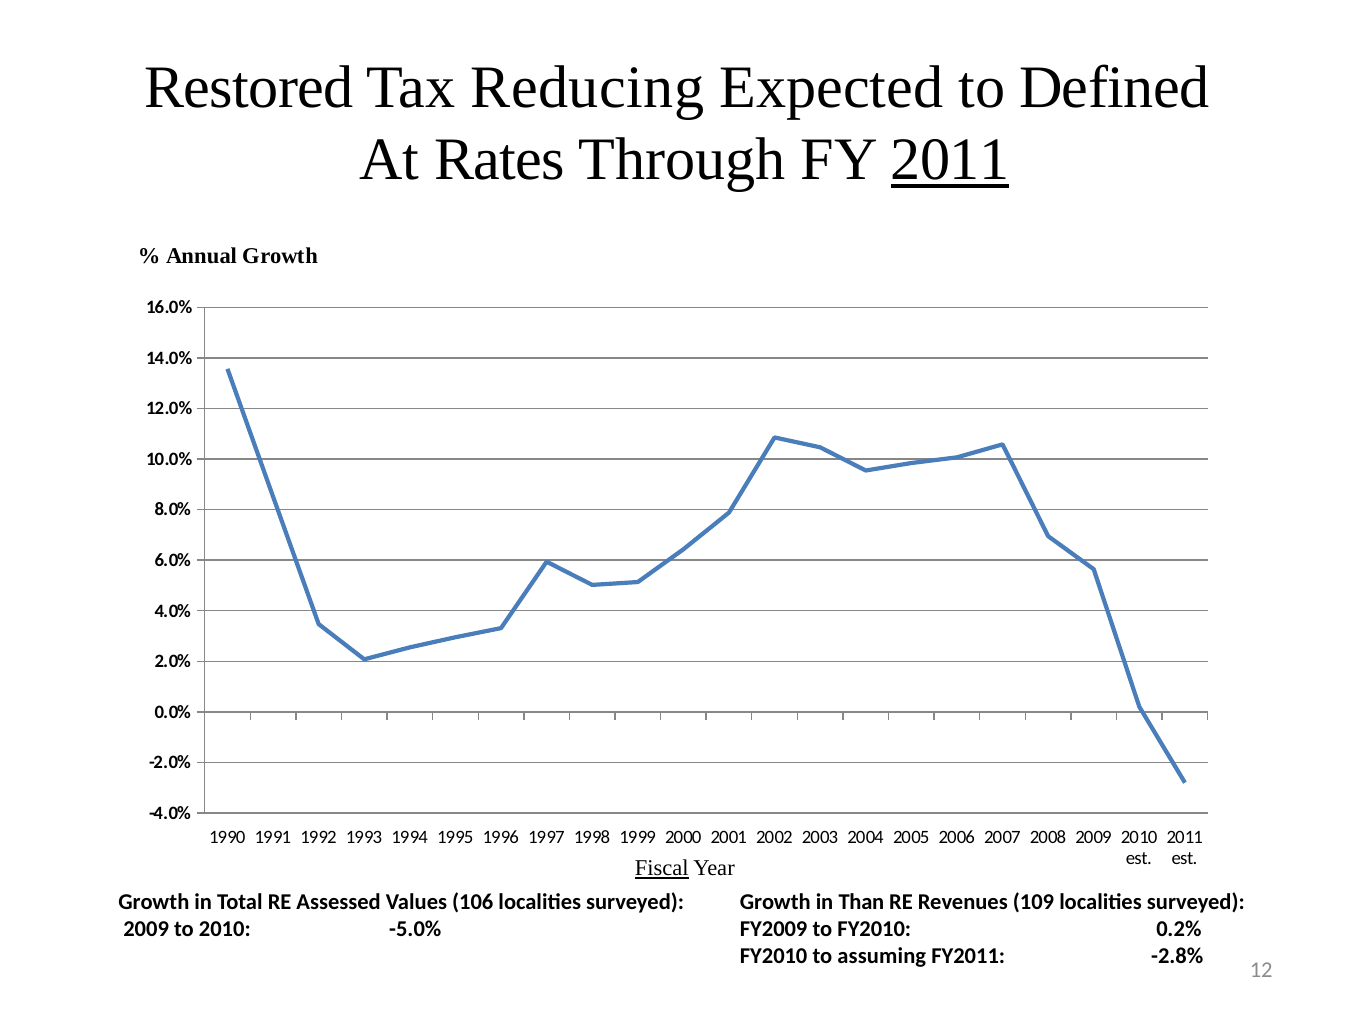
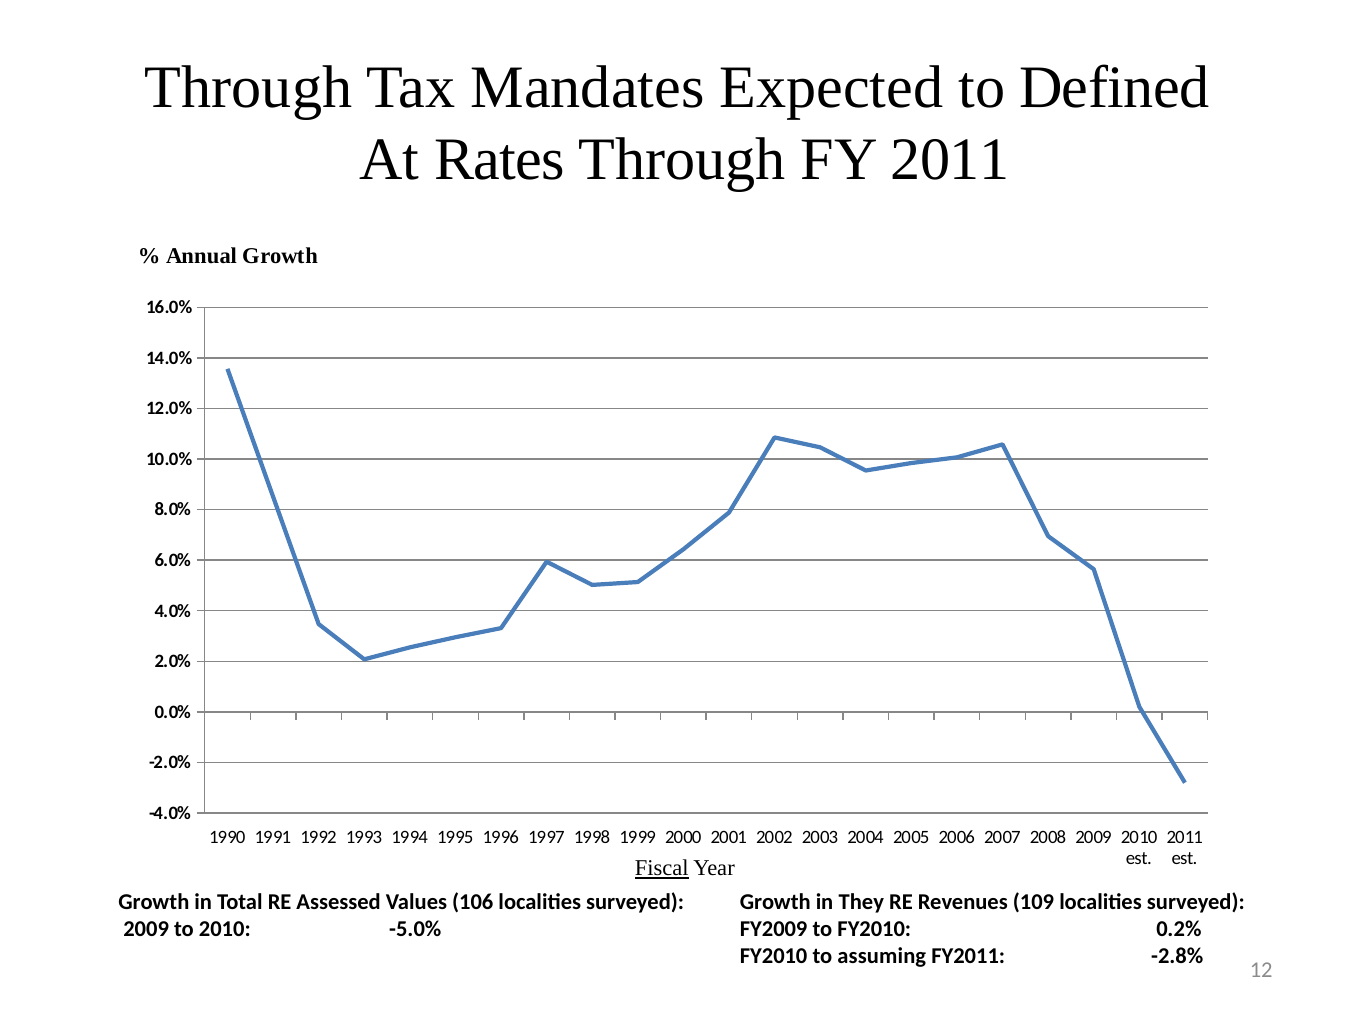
Restored: Restored -> Through (249, 88)
Reducing: Reducing -> Mandates (588, 88)
2011 underline: present -> none (950, 160)
Than: Than -> They (861, 902)
